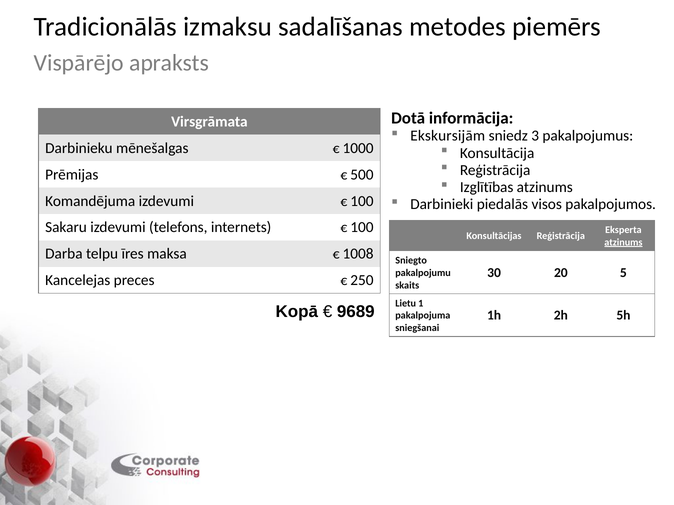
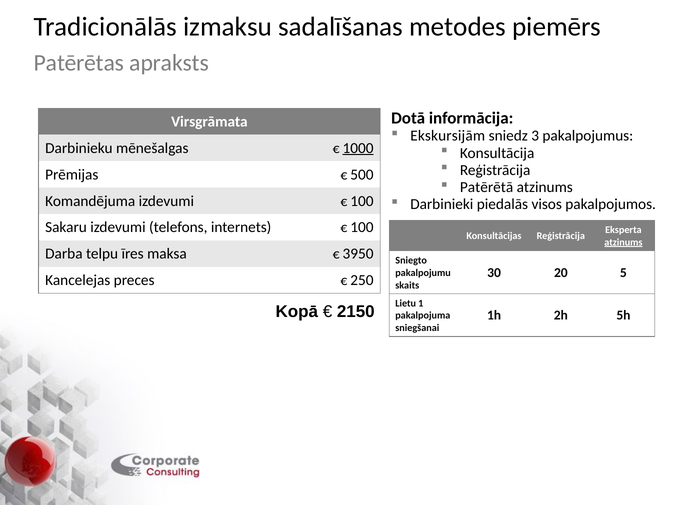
Vispārējo: Vispārējo -> Patērētas (79, 63)
1000 underline: none -> present (358, 148)
Izglītības: Izglītības -> Patērētā (487, 187)
1008: 1008 -> 3950 (358, 254)
9689: 9689 -> 2150 (356, 312)
